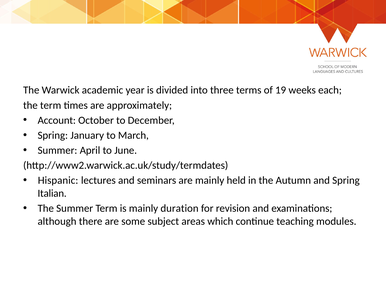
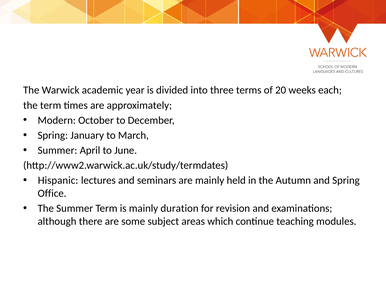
19: 19 -> 20 (281, 90)
Account: Account -> Modern (57, 120)
Italian: Italian -> Office (52, 193)
